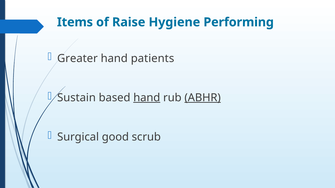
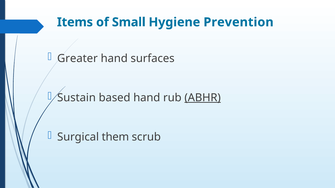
Raise: Raise -> Small (129, 22)
Performing: Performing -> Prevention (239, 22)
patients: patients -> surfaces (153, 58)
hand underline: present -> none (147, 98)
good: good -> them (115, 137)
